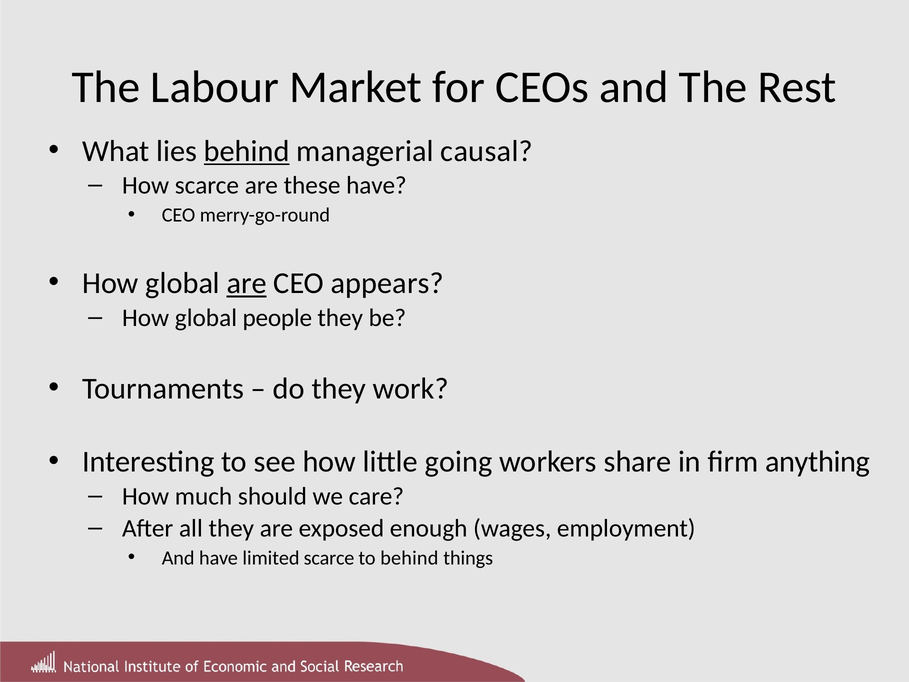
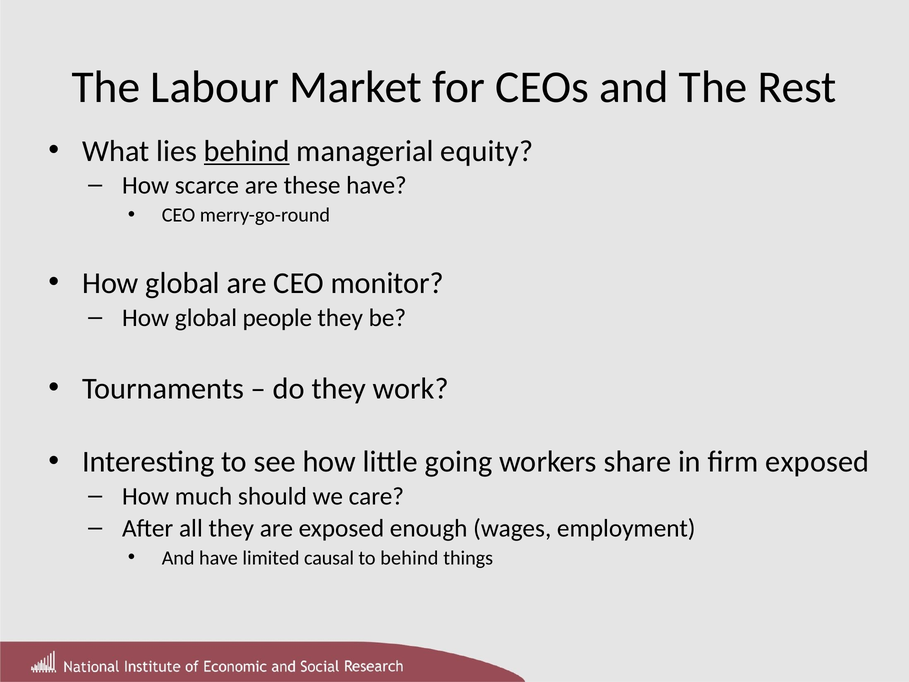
causal: causal -> equity (487, 151)
are underline: present -> none (247, 283)
appears: appears -> monitor (387, 283)
firm anything: anything -> exposed (817, 462)
limited scarce: scarce -> causal (329, 558)
